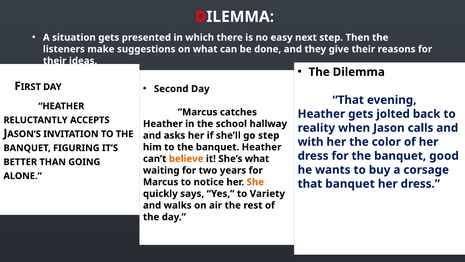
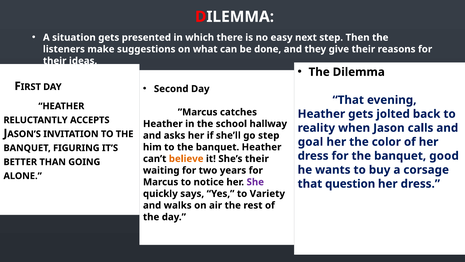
with: with -> goal (310, 142)
She’s what: what -> their (257, 159)
She colour: orange -> purple (255, 182)
that banquet: banquet -> question (350, 184)
